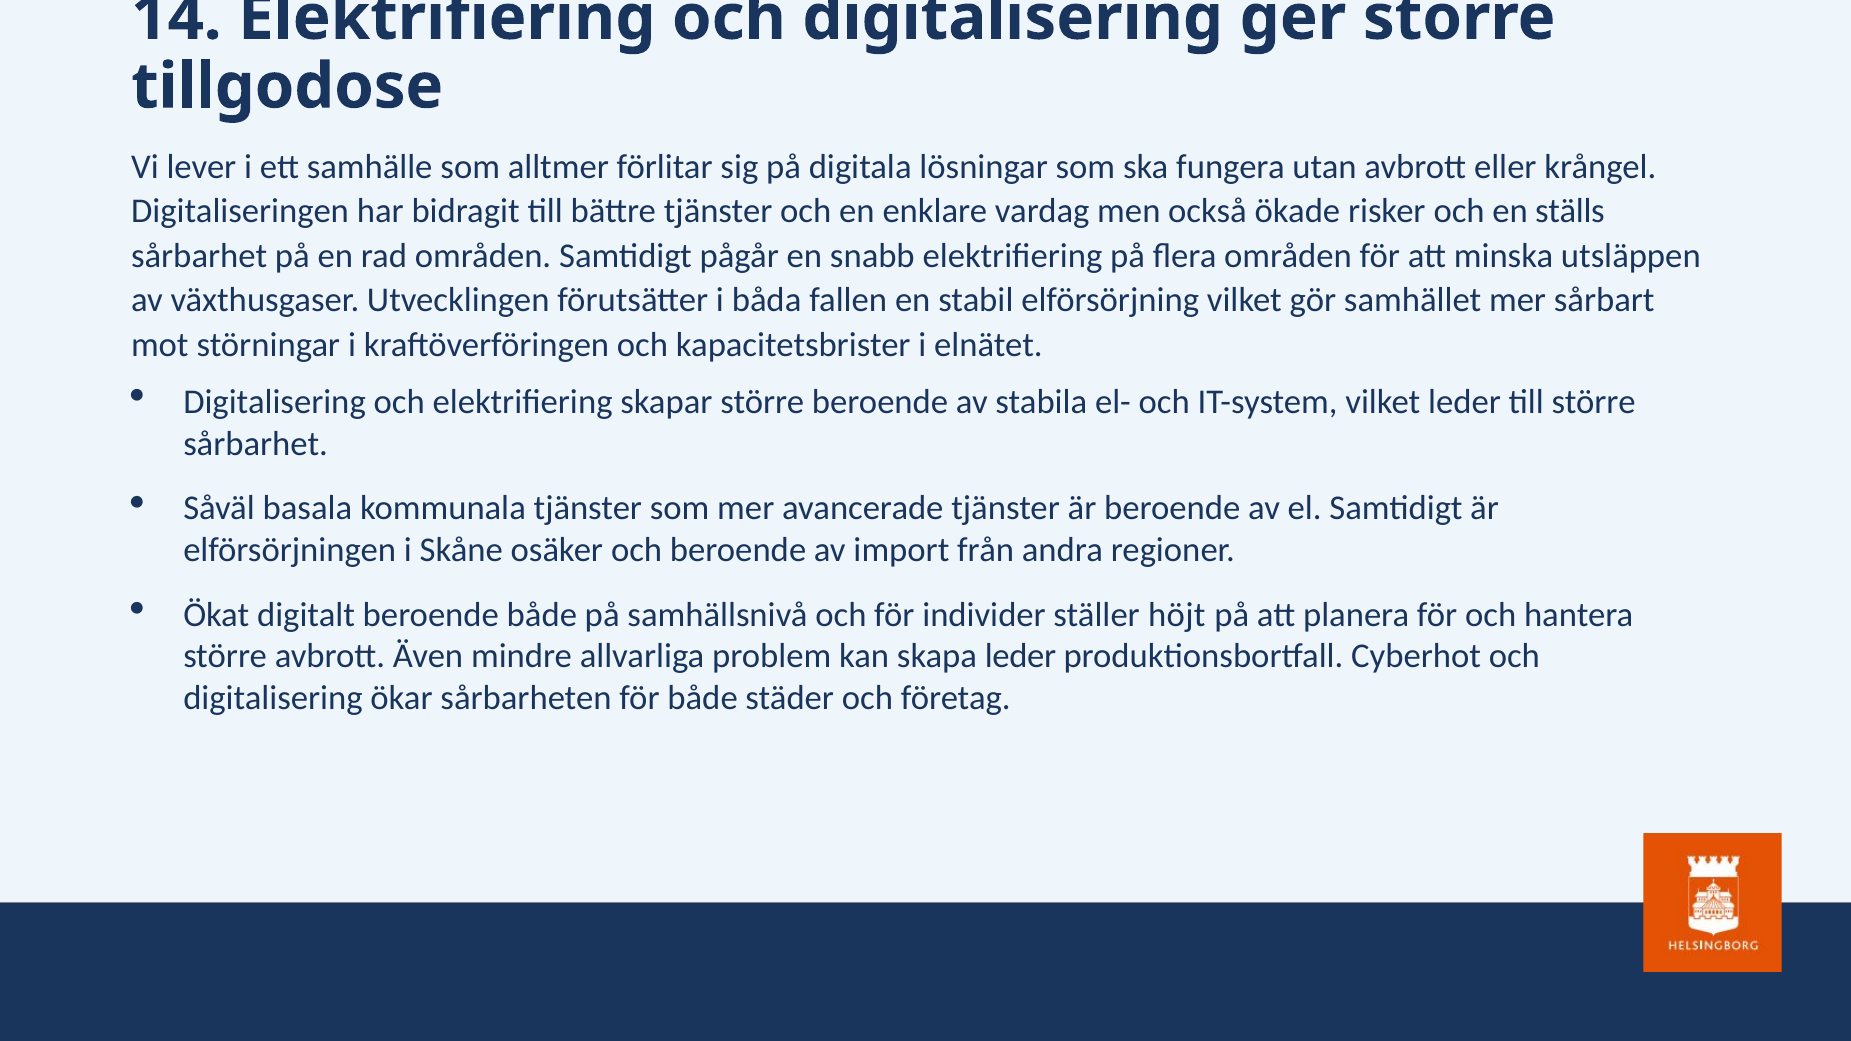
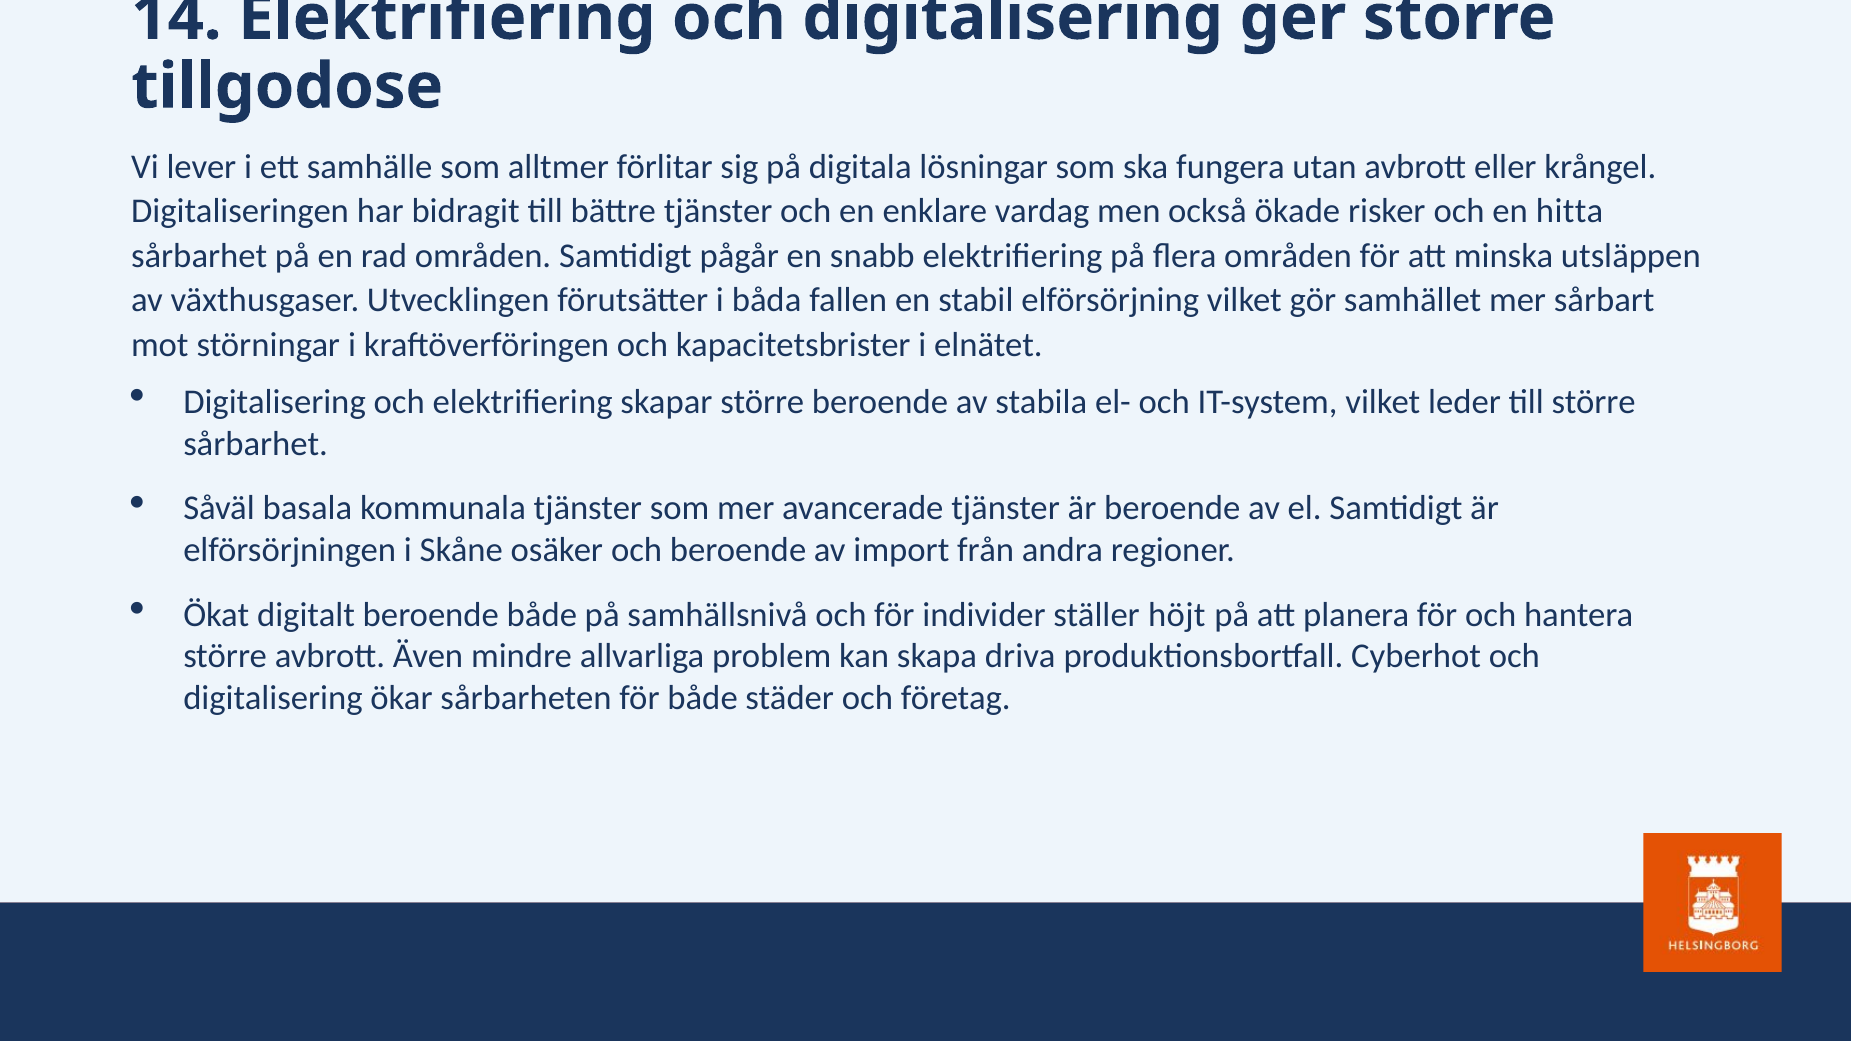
ställs: ställs -> hitta (1570, 211)
skapa leder: leder -> driva (1020, 657)
